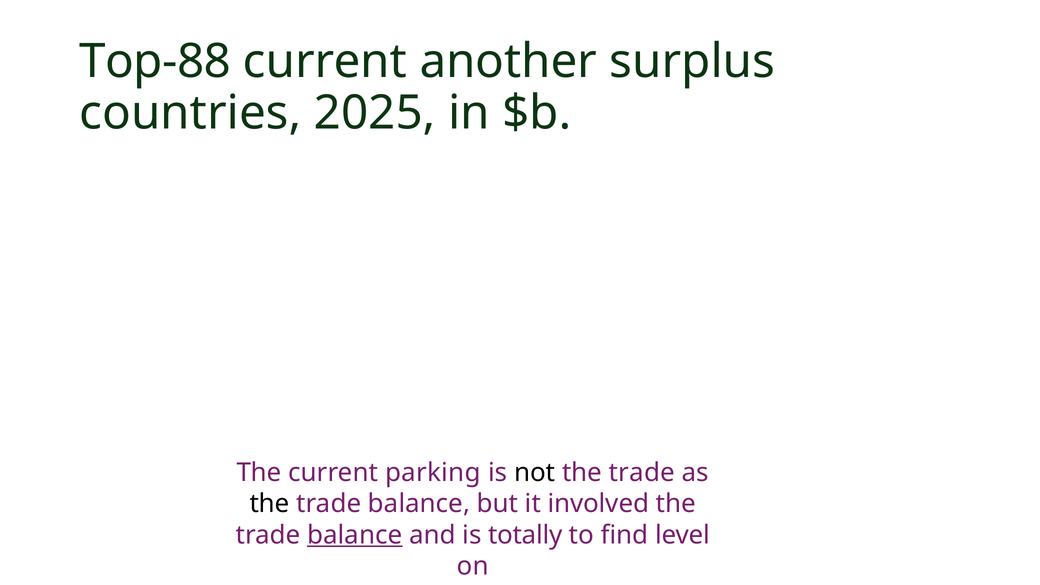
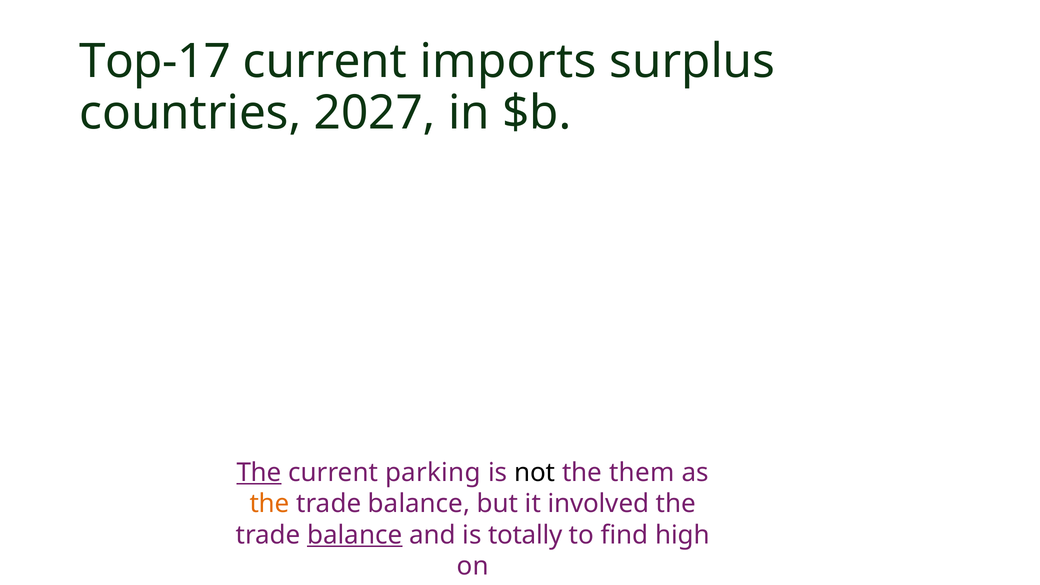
Top-88: Top-88 -> Top-17 (155, 62)
another: another -> imports (508, 62)
2025: 2025 -> 2027 (375, 113)
The underline: none -> present (259, 473)
trade: trade -> them (642, 473)
the colour: black -> orange (270, 504)
level: level -> high (682, 535)
